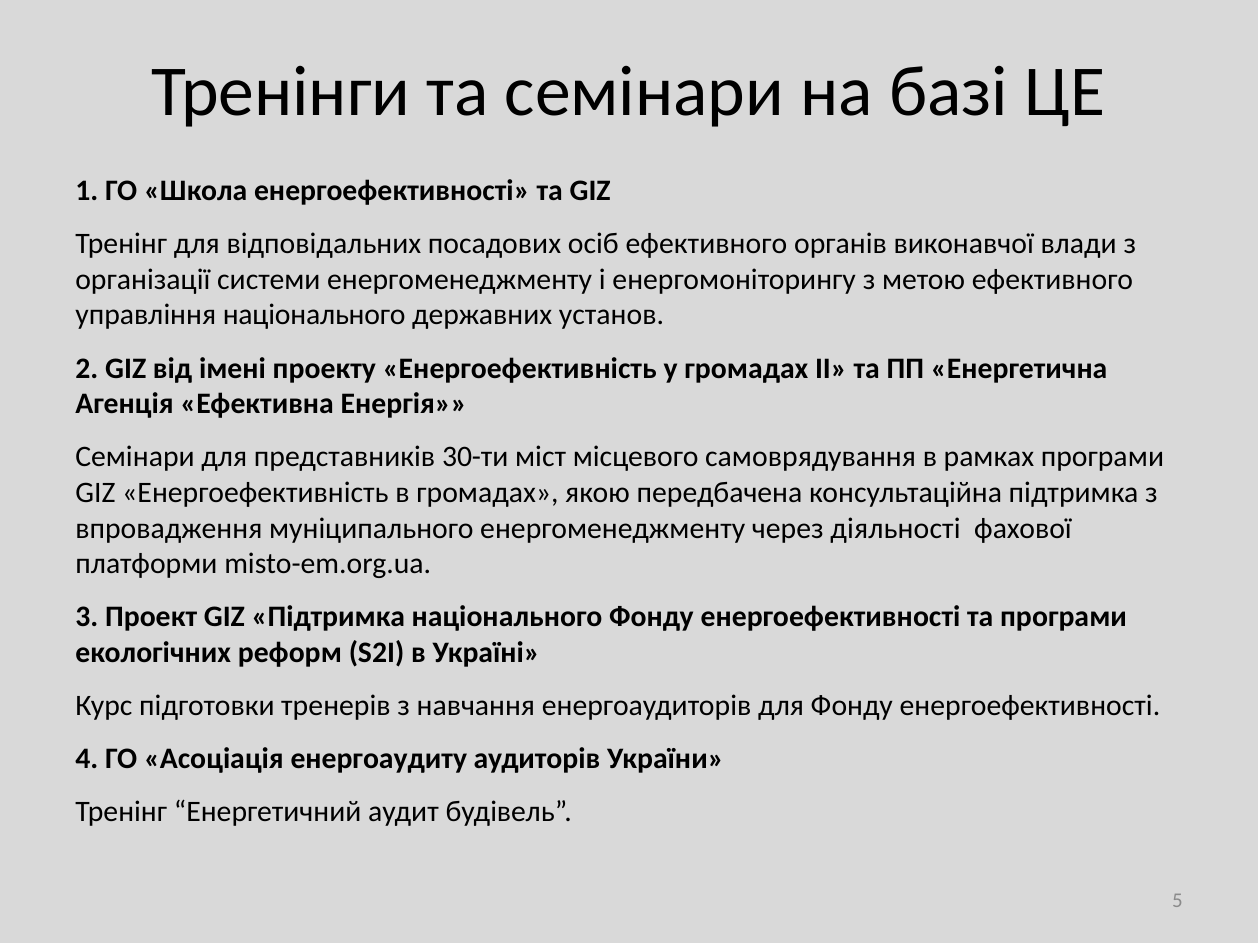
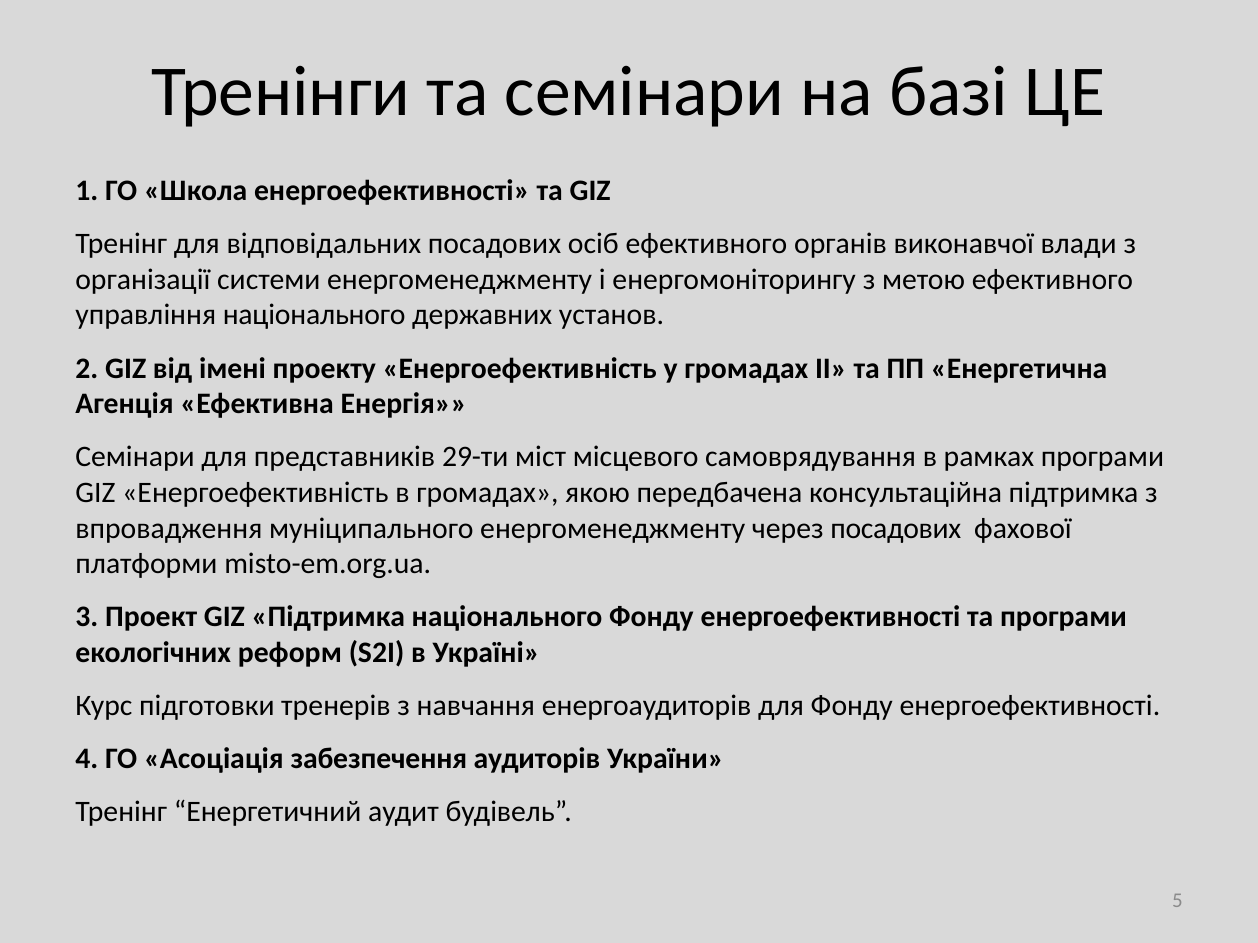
30-ти: 30-ти -> 29-ти (475, 457)
через діяльності: діяльності -> посадових (896, 529)
енергоаудиту: енергоаудиту -> забезпечення (379, 759)
